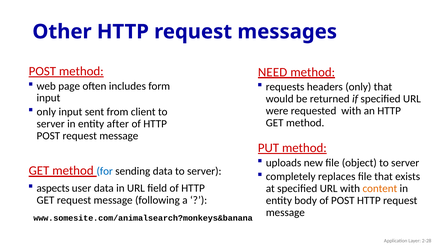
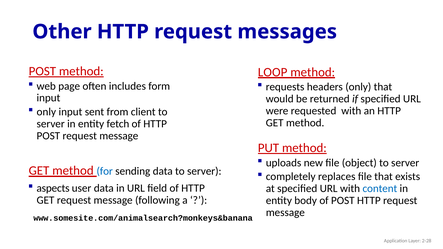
NEED: NEED -> LOOP (273, 72)
after: after -> fetch (118, 124)
content colour: orange -> blue (380, 189)
